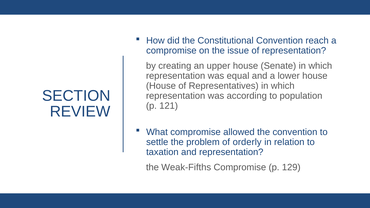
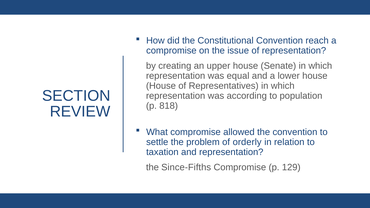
121: 121 -> 818 (169, 106)
Weak-Fifths: Weak-Fifths -> Since-Fifths (186, 167)
